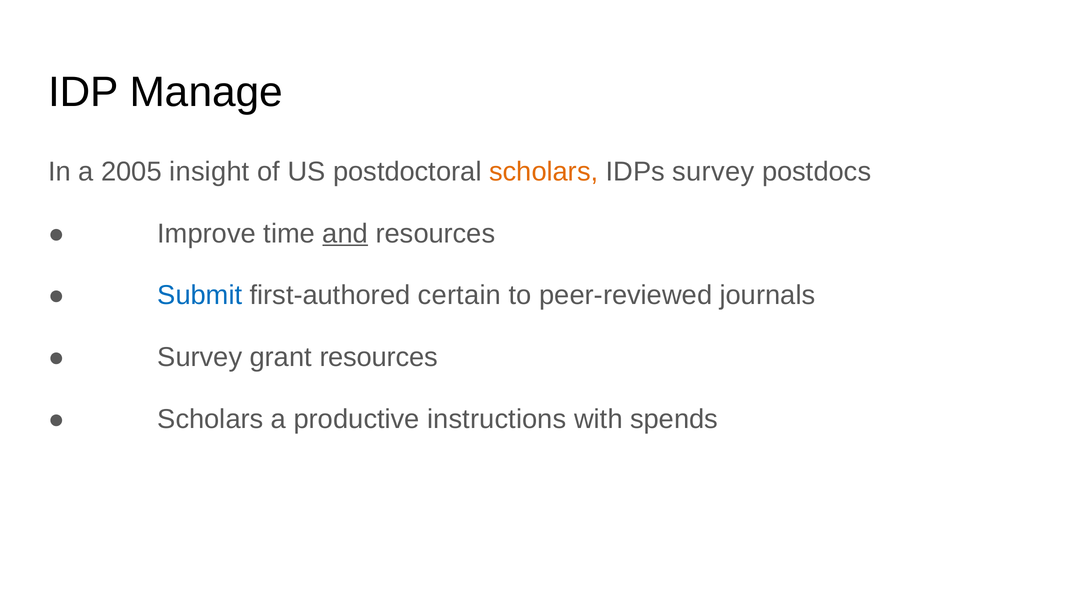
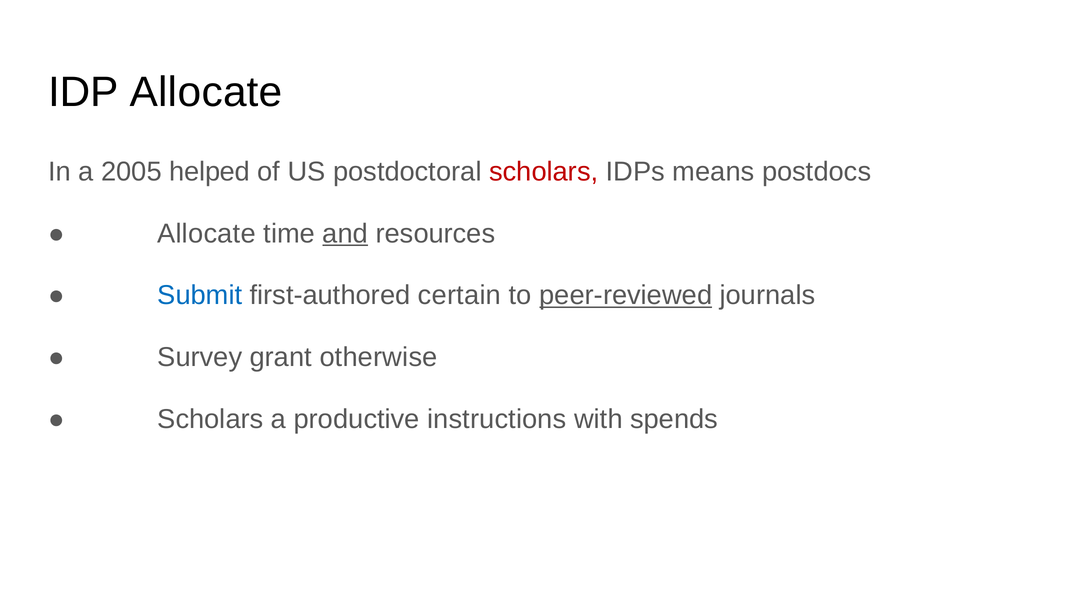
IDP Manage: Manage -> Allocate (206, 93)
insight: insight -> helped (210, 172)
scholars colour: orange -> red (544, 172)
IDPs survey: survey -> means (713, 172)
Improve: Improve -> Allocate (207, 234)
peer-reviewed underline: none -> present (626, 296)
grant resources: resources -> otherwise (379, 357)
